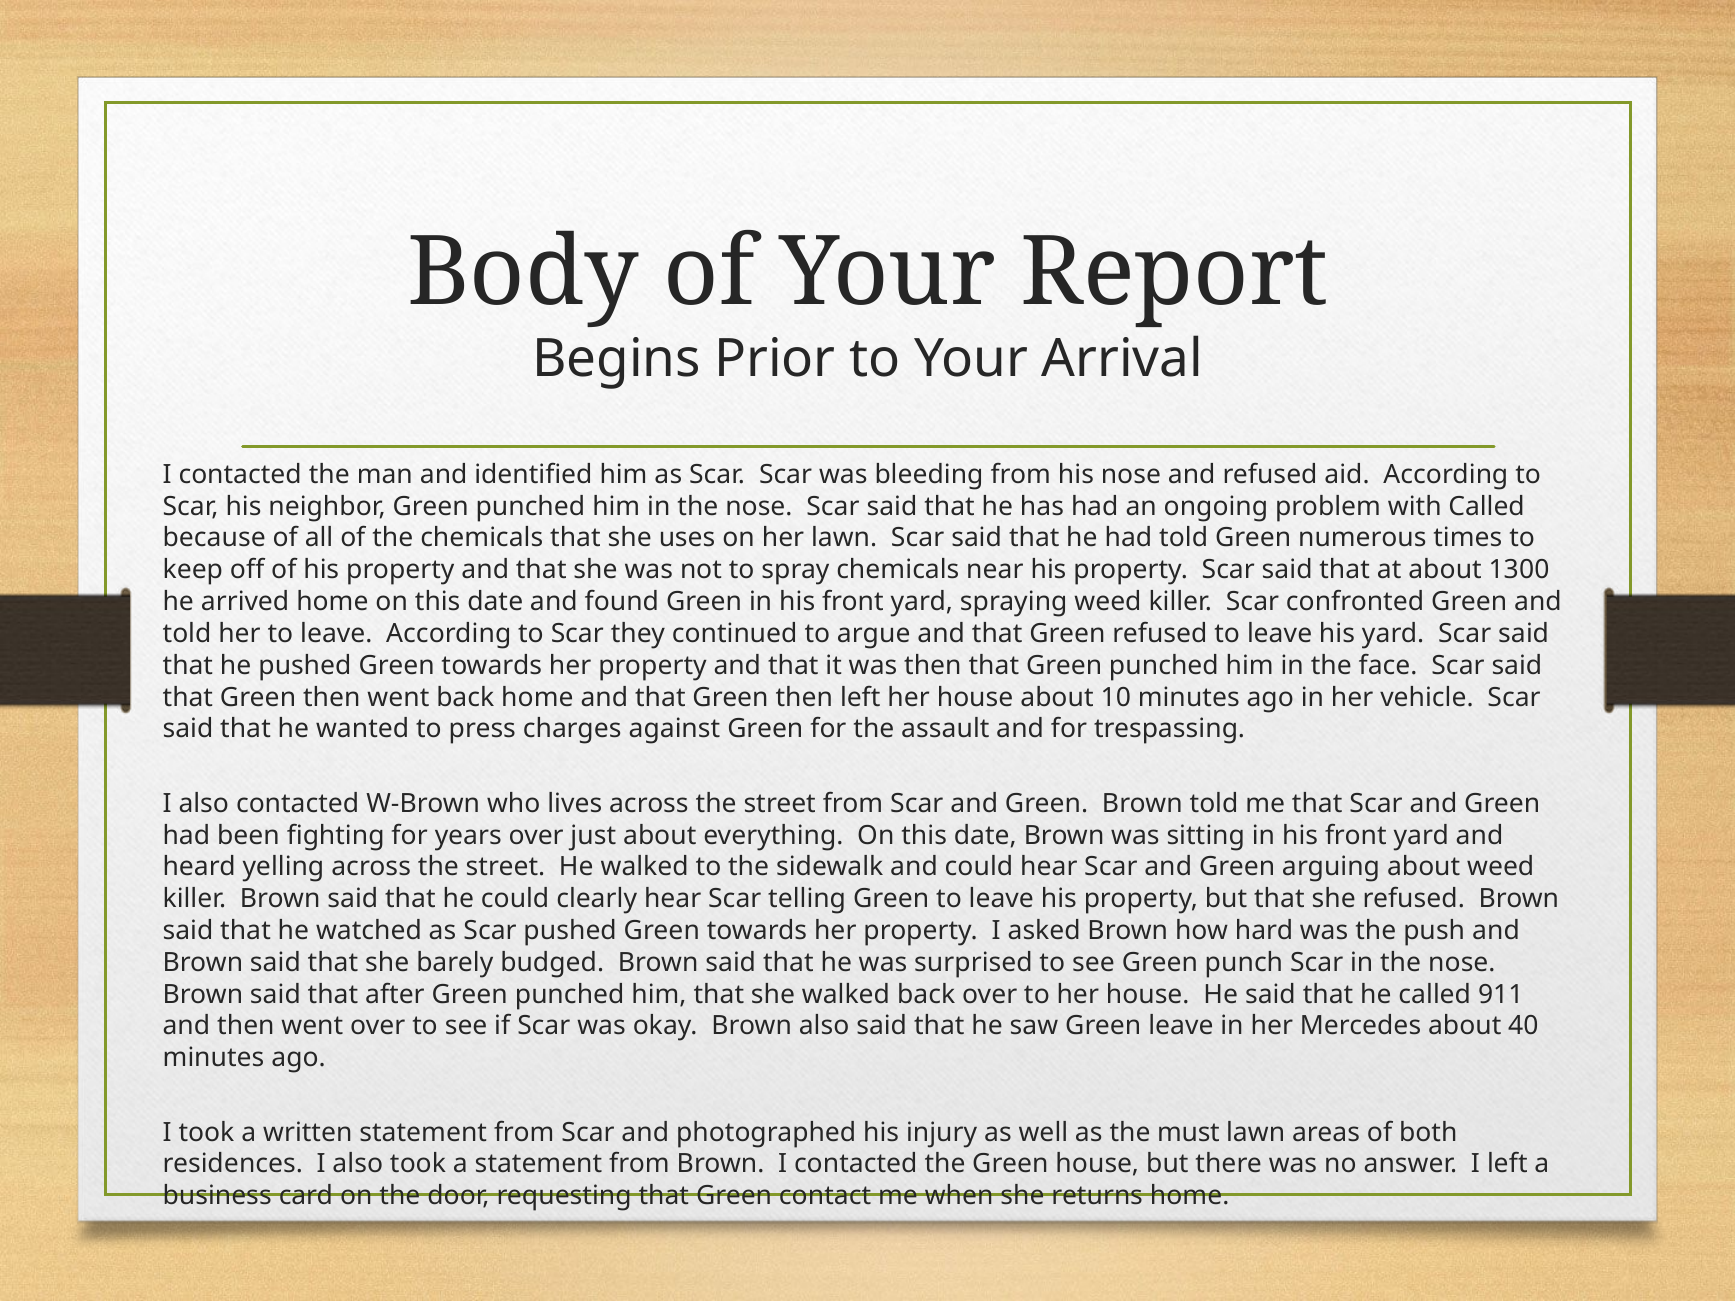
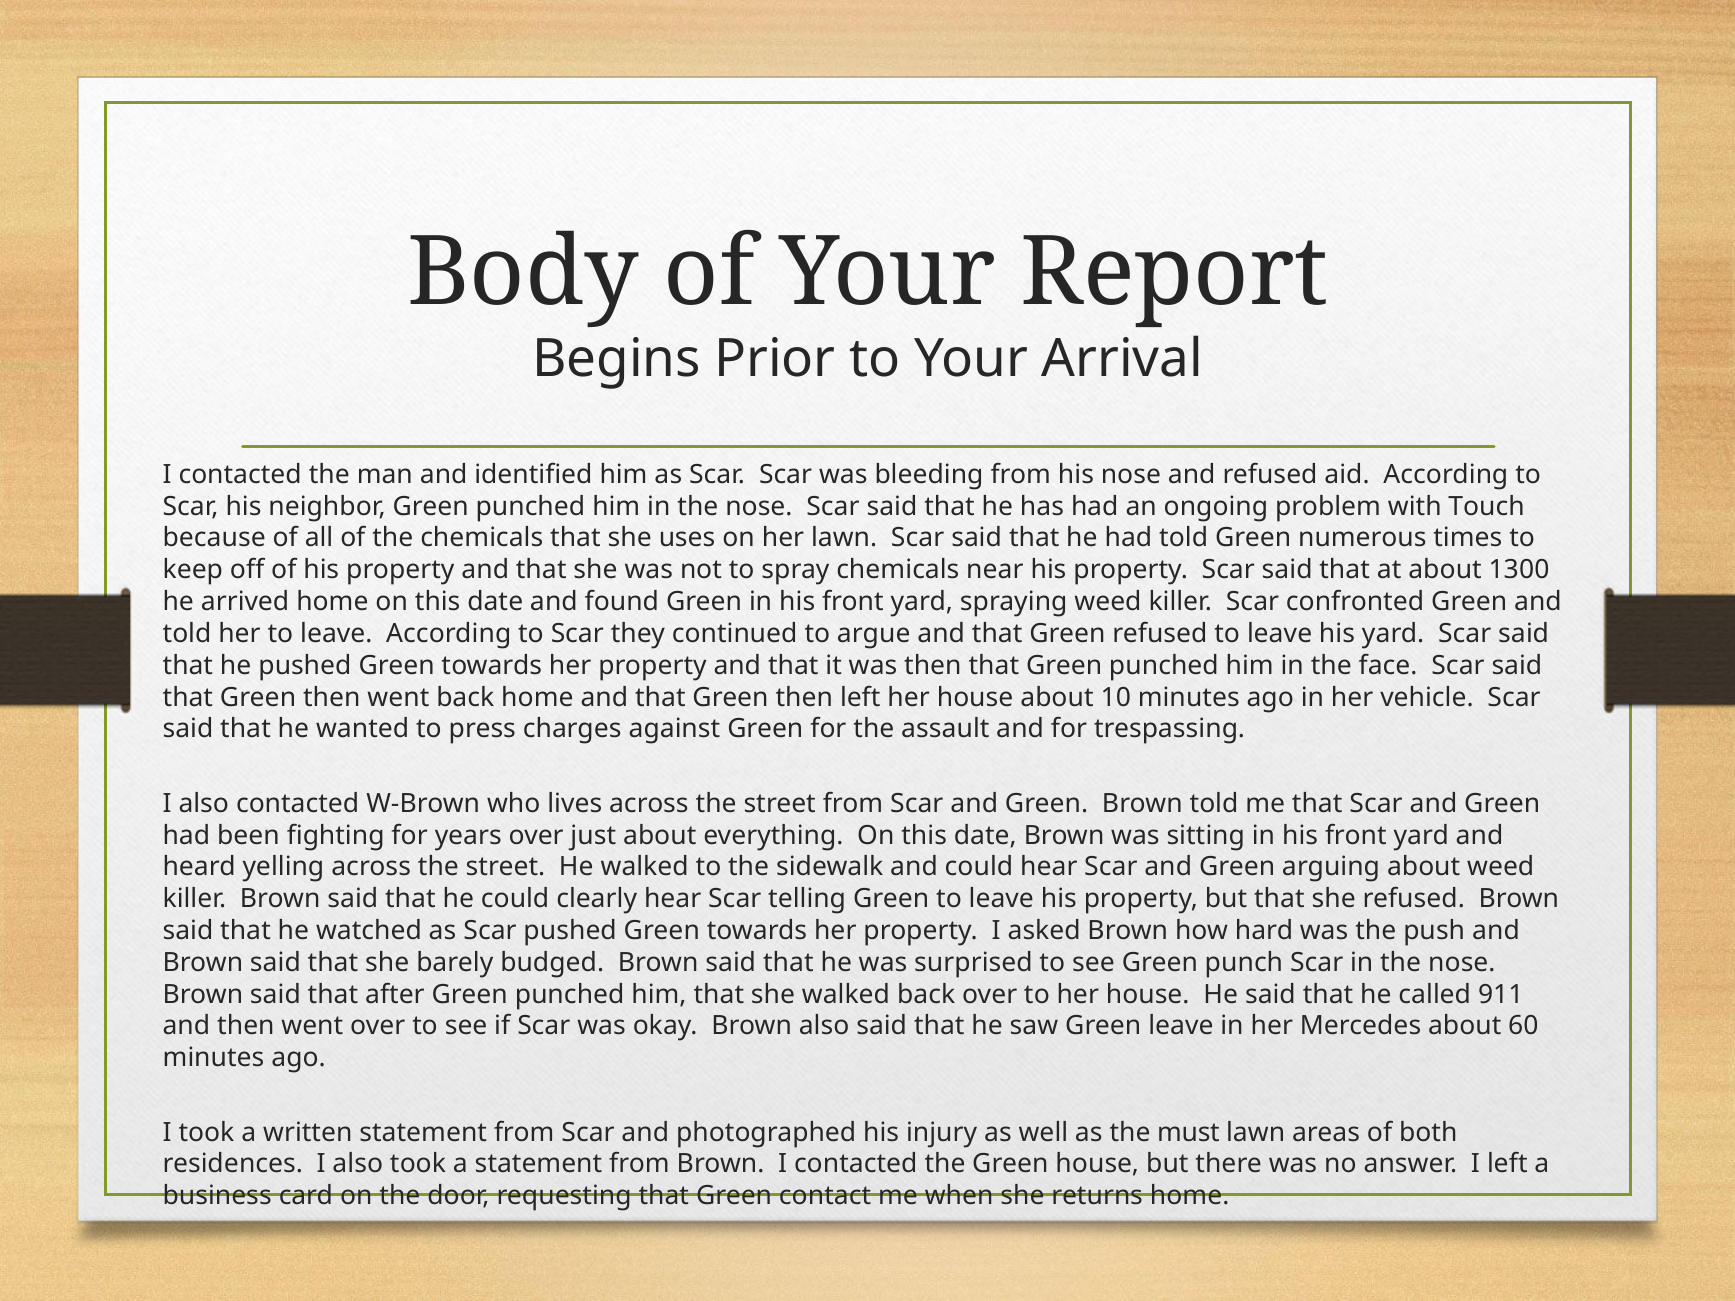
with Called: Called -> Touch (1487, 506)
40: 40 -> 60 (1523, 1026)
